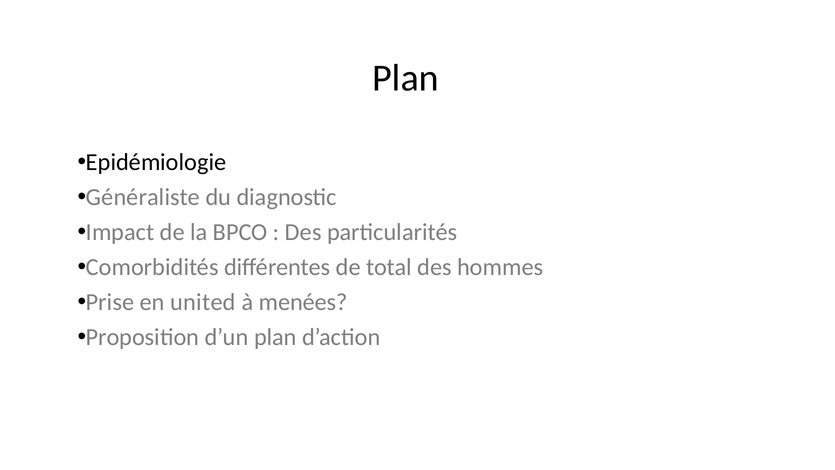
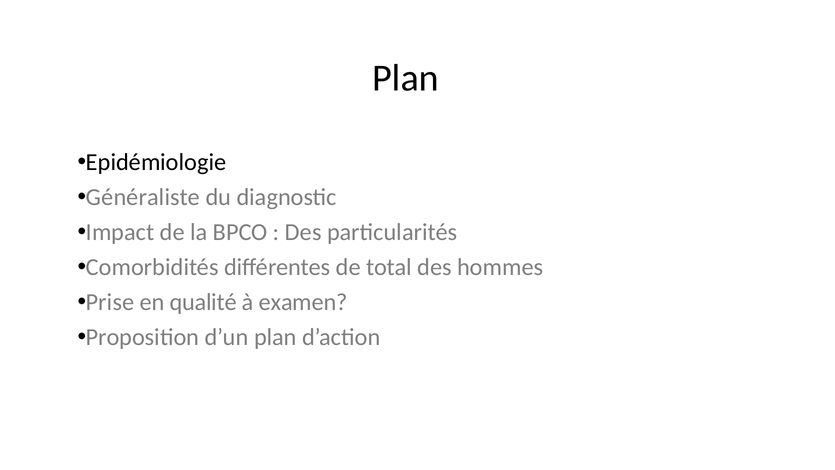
united: united -> qualité (203, 302)
menées: menées -> examen (303, 302)
